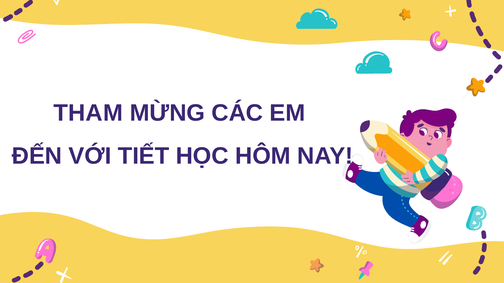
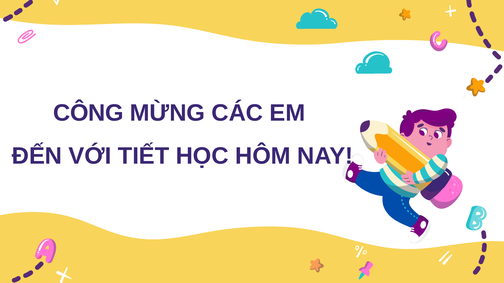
THAM: THAM -> CÔNG (88, 113)
